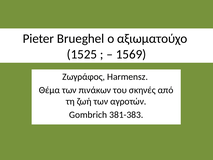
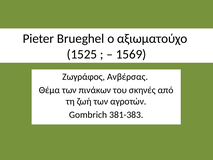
Harmensz: Harmensz -> Ανβέρσας (127, 77)
